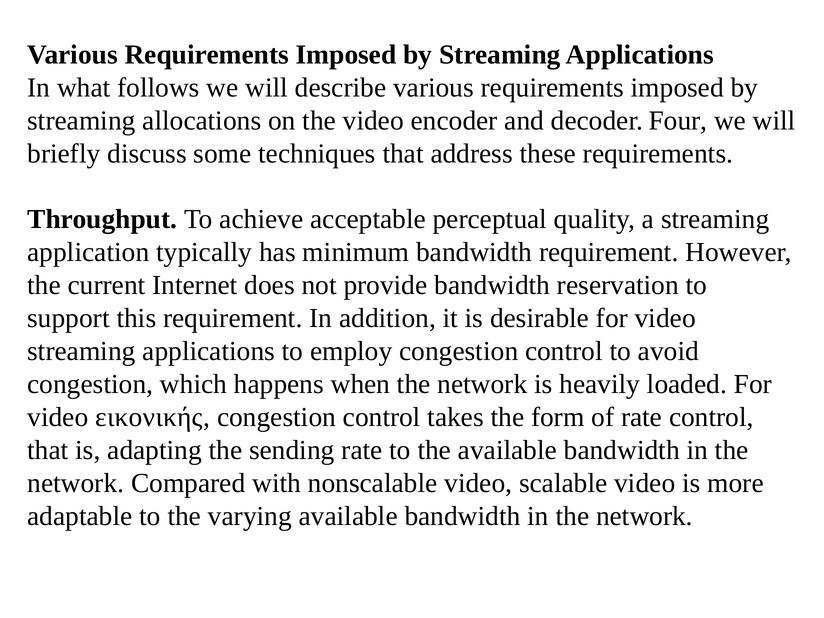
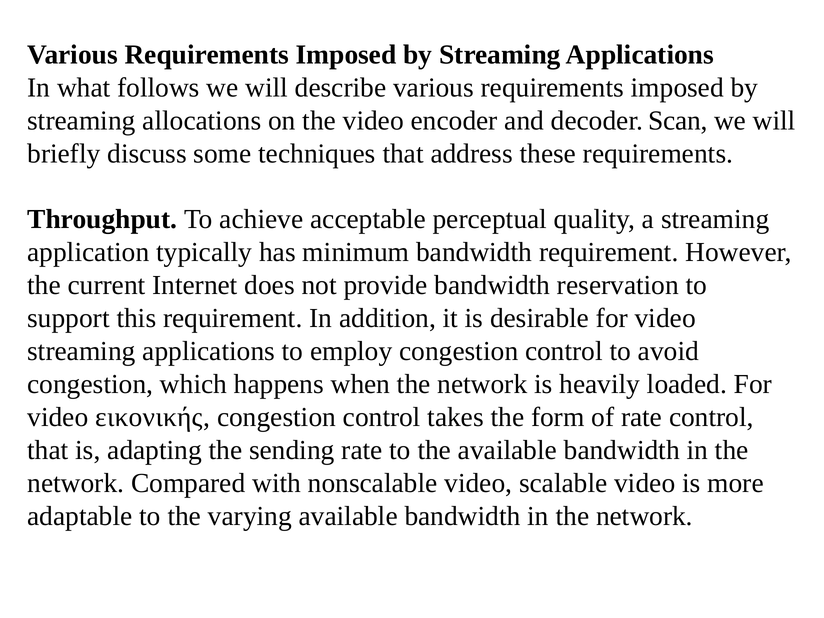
Four: Four -> Scan (678, 121)
